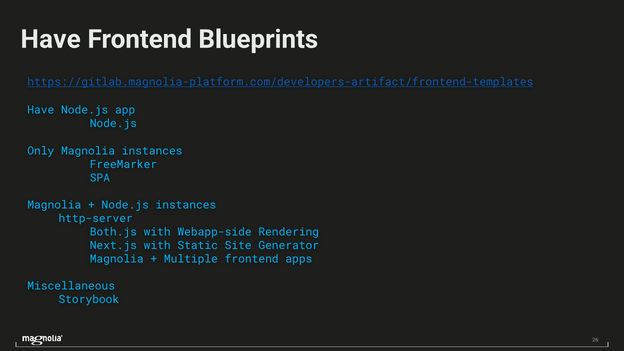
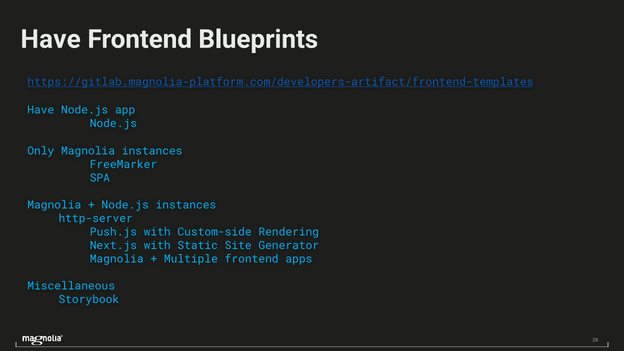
Both.js: Both.js -> Push.js (113, 232)
Webapp-side: Webapp-side -> Custom-side (215, 232)
